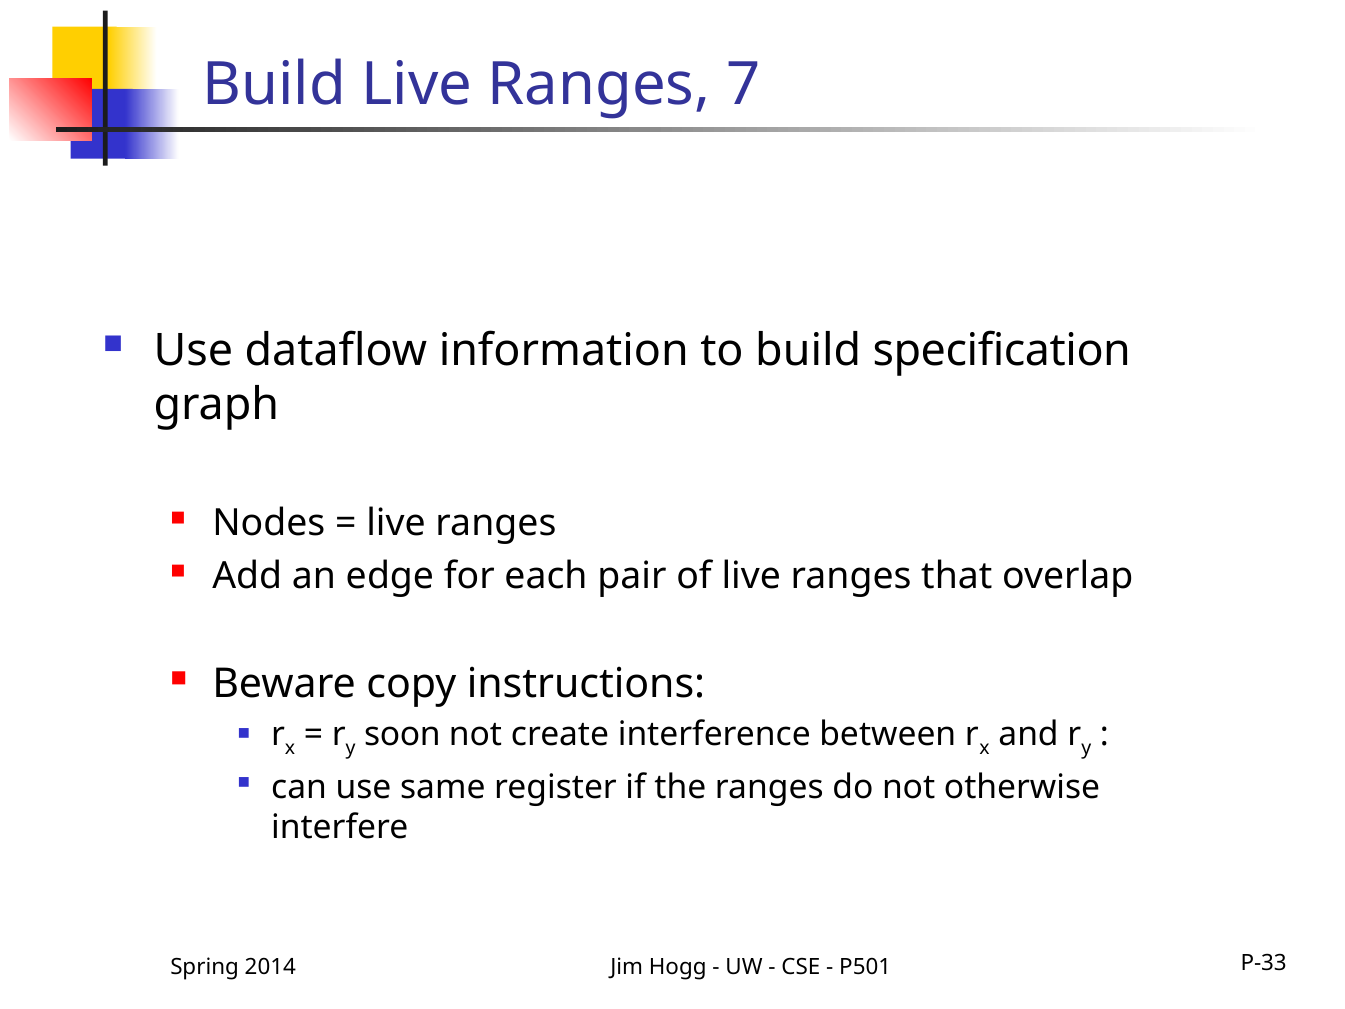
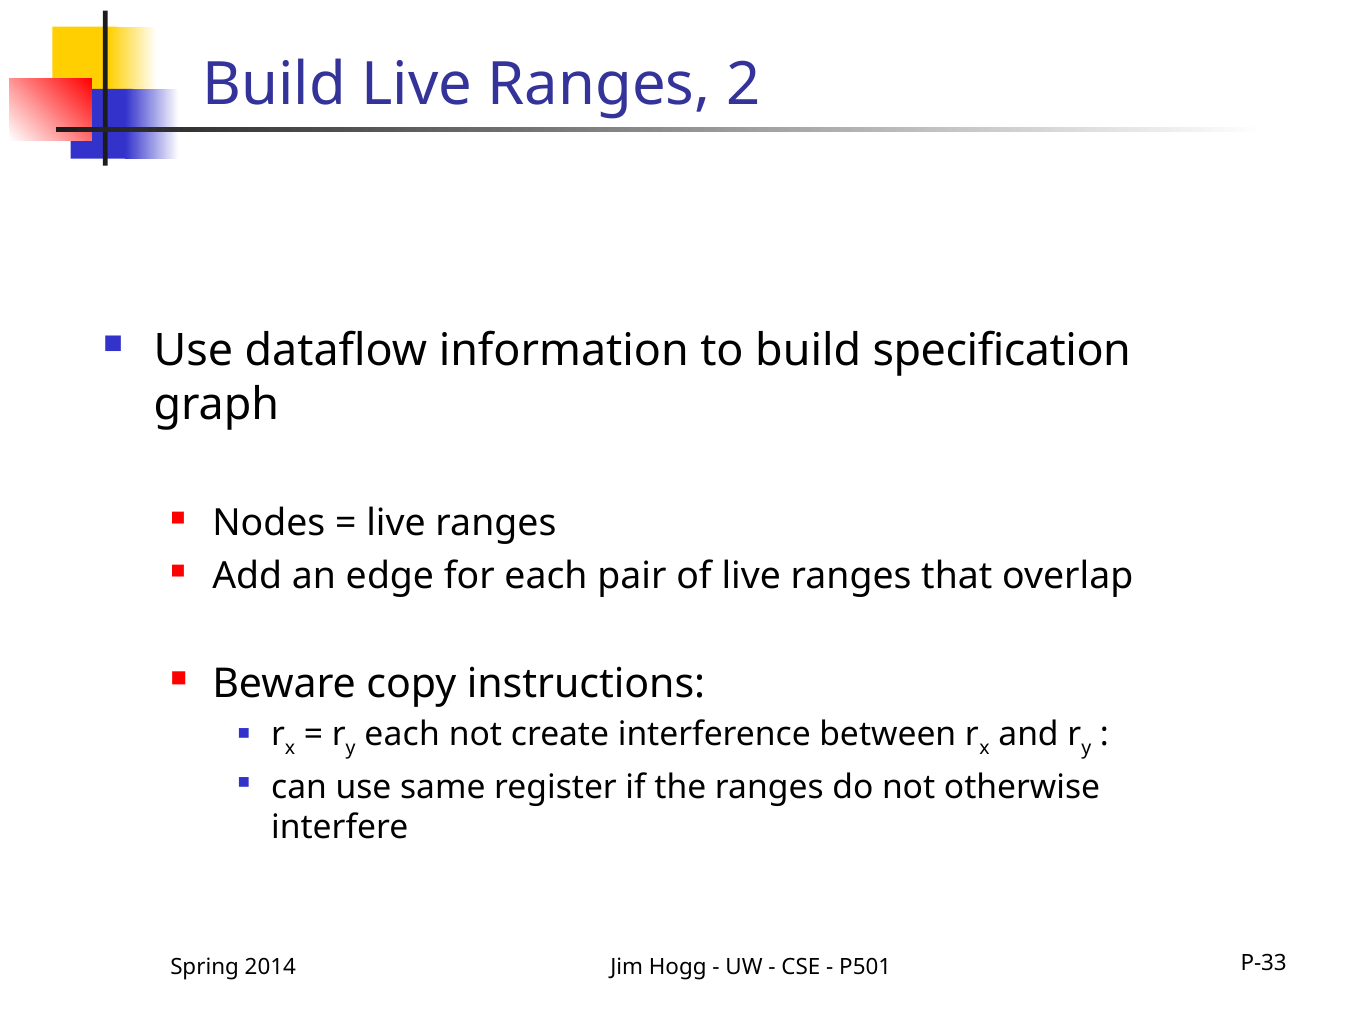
7: 7 -> 2 (743, 85)
soon: soon -> each (402, 735)
